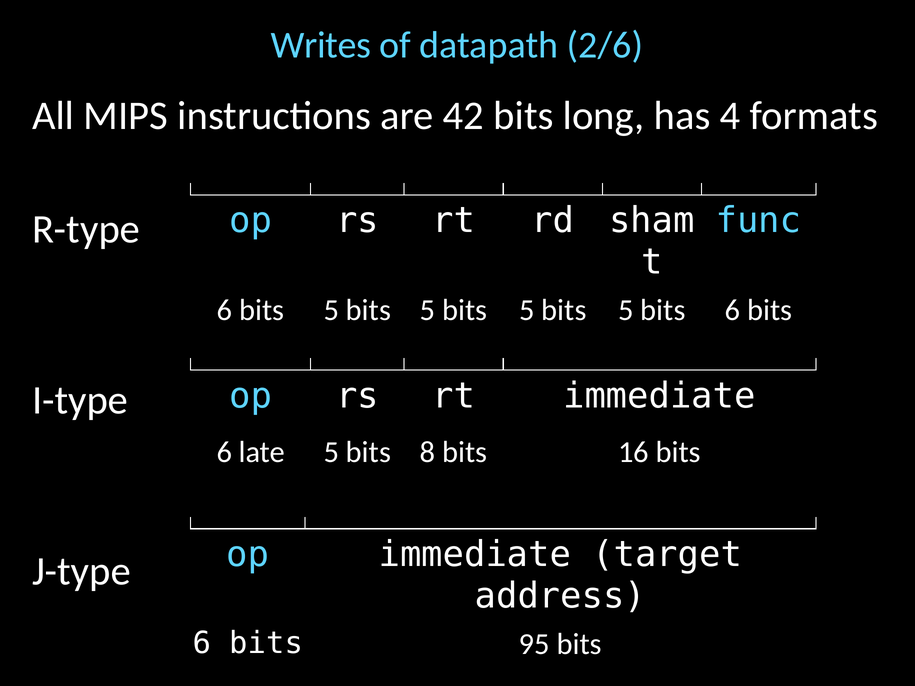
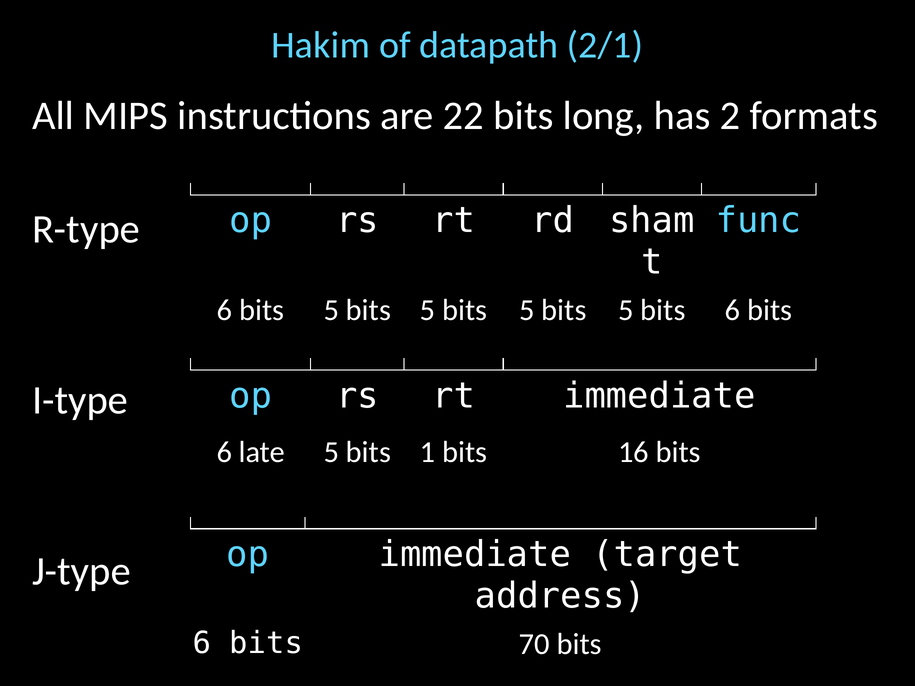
Writes: Writes -> Hakim (321, 45)
2/6: 2/6 -> 2/1 (605, 45)
42: 42 -> 22 (463, 116)
4: 4 -> 2 (730, 116)
8: 8 -> 1 (428, 452)
95: 95 -> 70 (534, 644)
